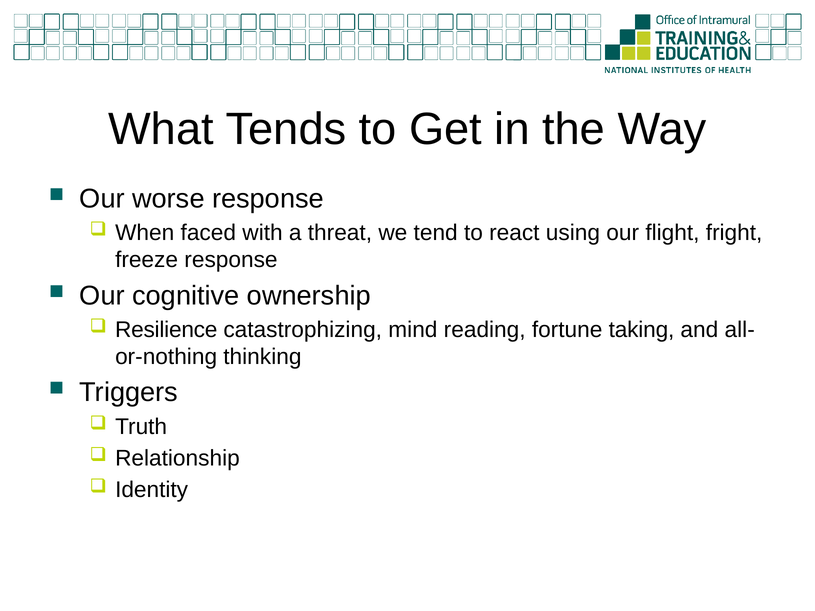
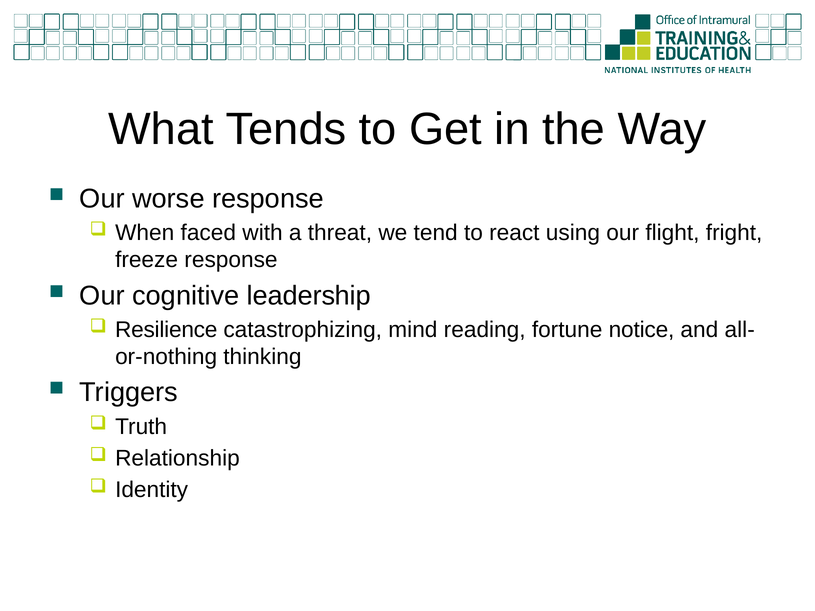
ownership: ownership -> leadership (309, 296)
taking: taking -> notice (642, 330)
